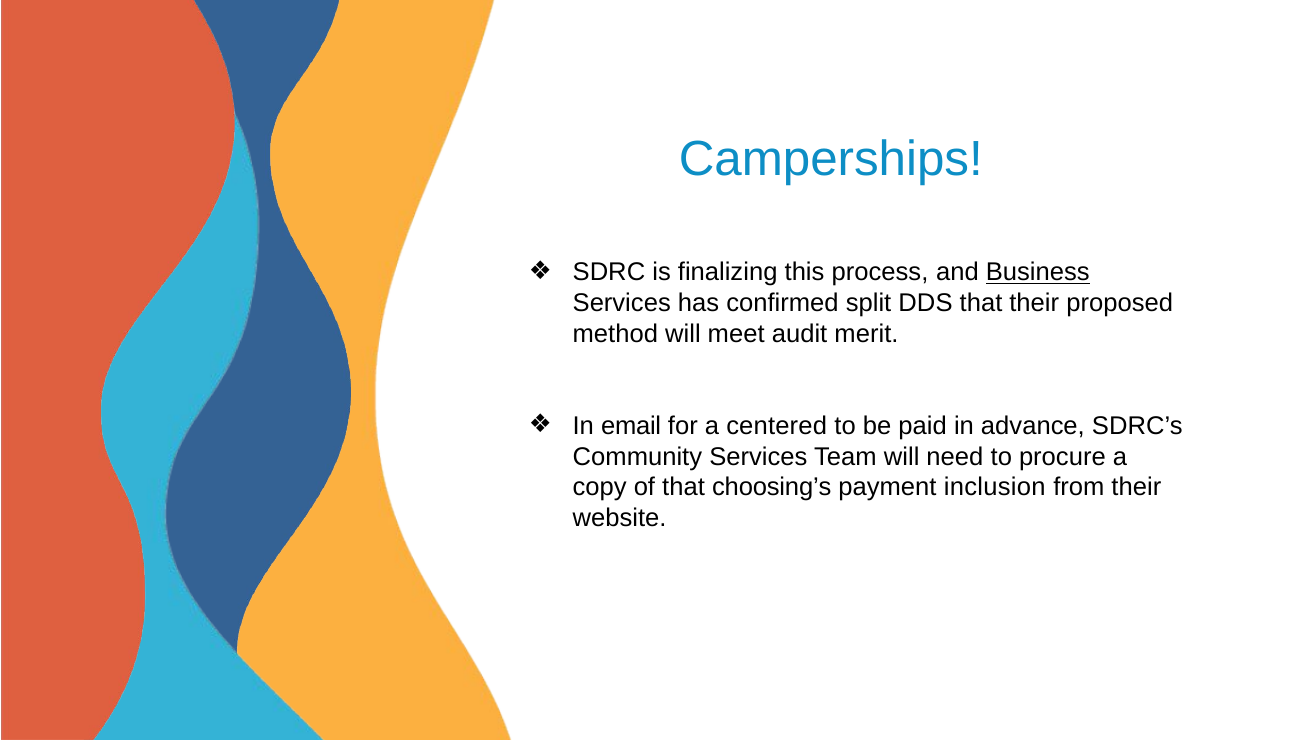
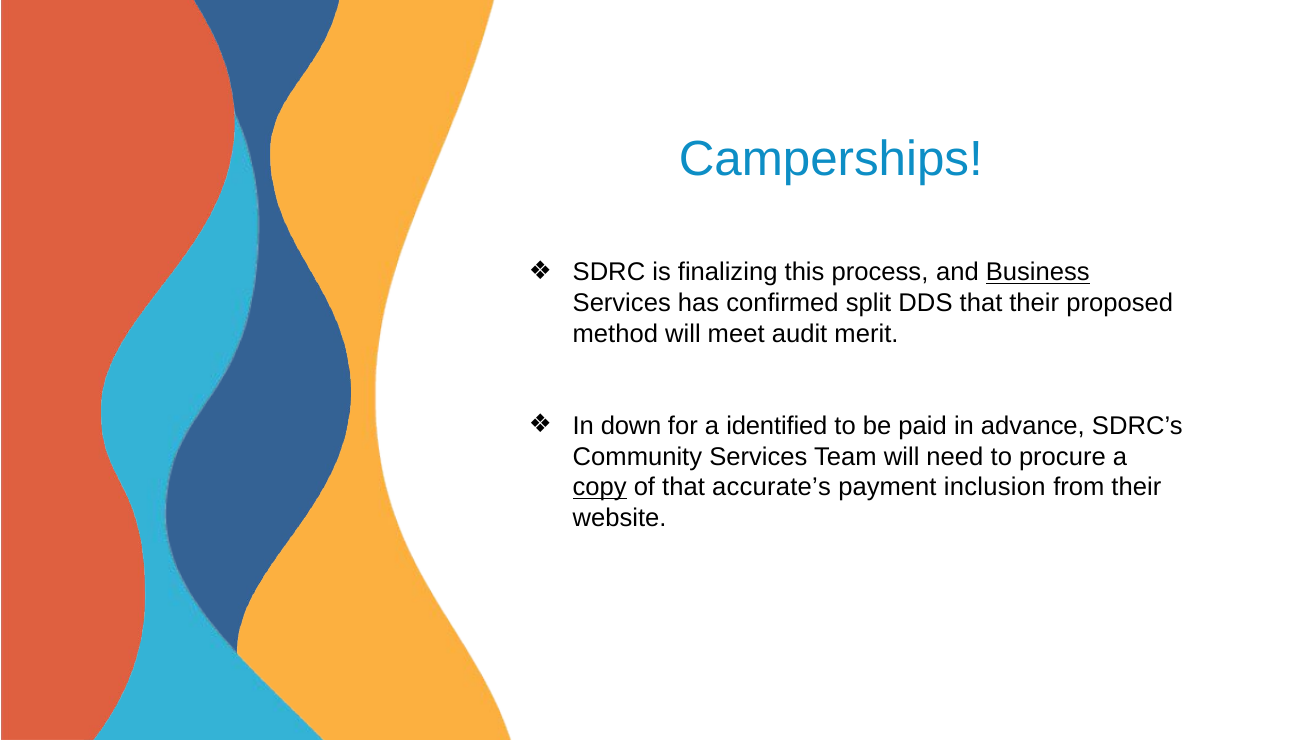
email: email -> down (631, 426)
centered: centered -> identified (777, 426)
copy underline: none -> present (600, 487)
choosing’s: choosing’s -> accurate’s (772, 487)
